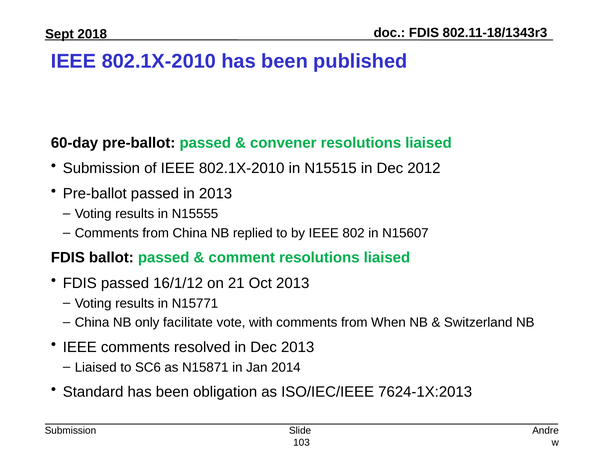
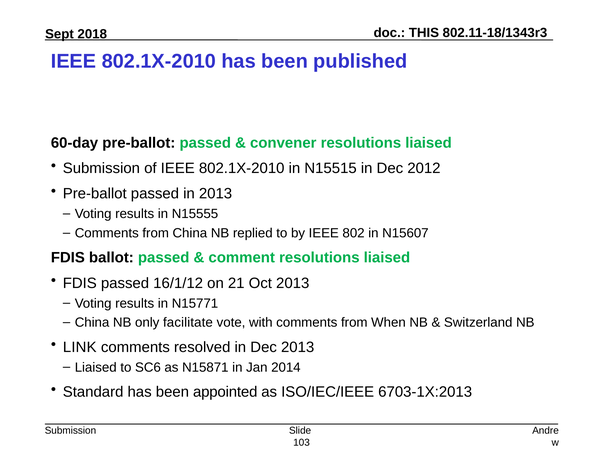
FDIS: FDIS -> THIS (424, 33)
IEEE: IEEE -> LINK (80, 347)
obligation: obligation -> appointed (225, 391)
7624-1X:2013: 7624-1X:2013 -> 6703-1X:2013 (425, 391)
